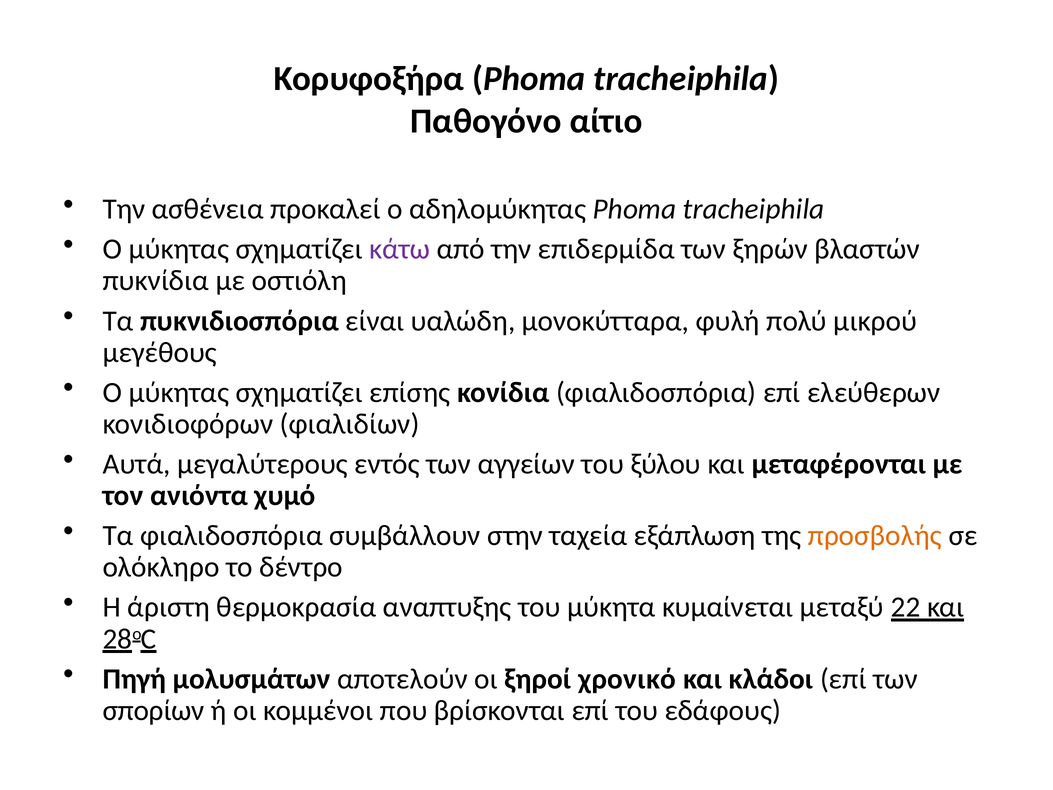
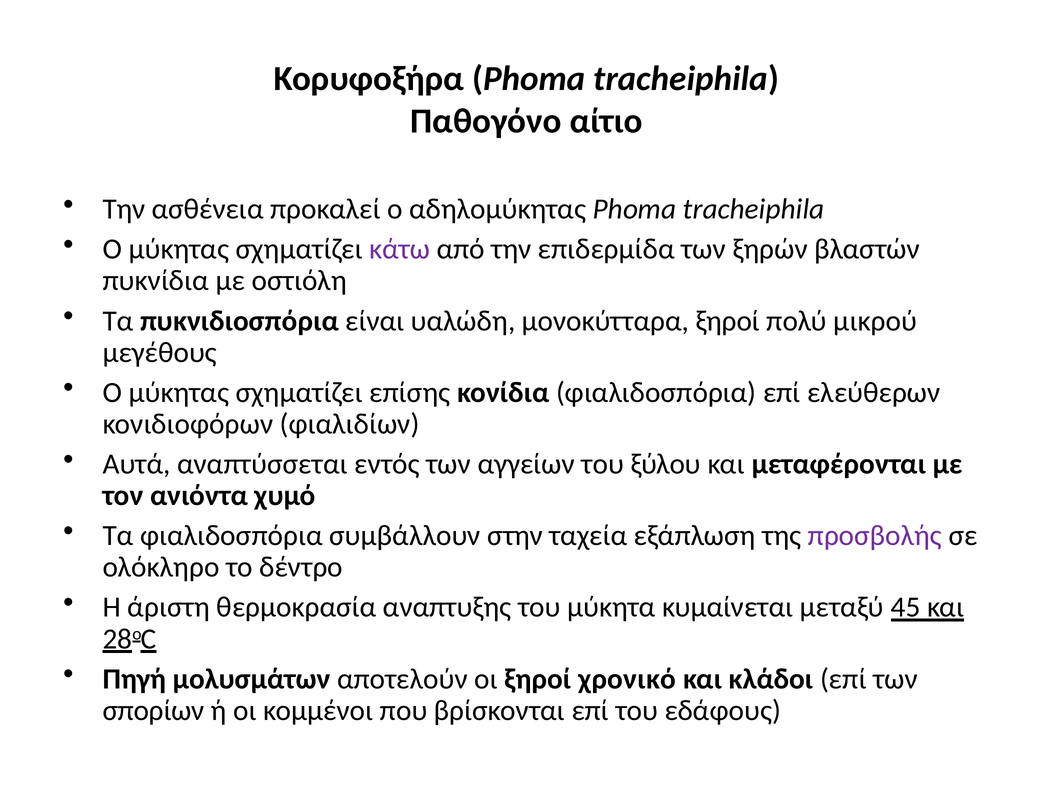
μονοκύτταρα φυλή: φυλή -> ξηροί (728, 321)
μεγαλύτερους: μεγαλύτερους -> αναπτύσσεται (262, 464)
προσβολής colour: orange -> purple (875, 536)
22: 22 -> 45 (906, 607)
